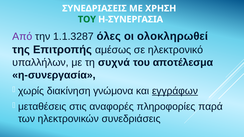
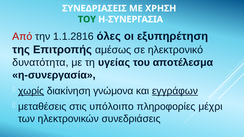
Από colour: purple -> red (22, 37)
1.1.3287: 1.1.3287 -> 1.1.2816 (73, 37)
ολοκληρωθεί: ολοκληρωθεί -> εξυπηρέτηση (173, 36)
υπαλλήλων: υπαλλήλων -> δυνατότητα (40, 63)
συχνά: συχνά -> υγείας (114, 63)
χωρίς underline: none -> present (31, 91)
αναφορές: αναφορές -> υπόλοιπο (112, 107)
παρά: παρά -> μέχρι (210, 107)
